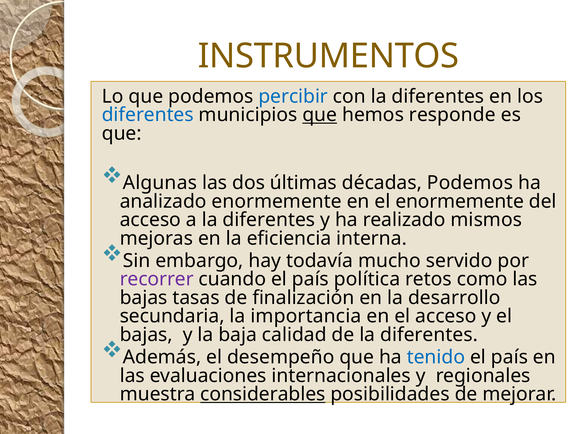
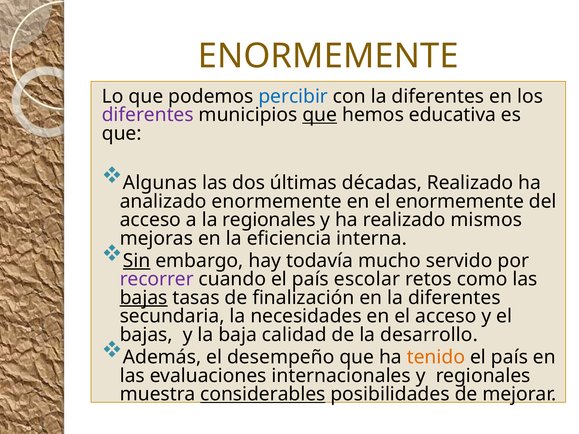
INSTRUMENTOS: INSTRUMENTOS -> ENORMEMENTE (328, 56)
diferentes colour: blue -> purple (148, 115)
responde: responde -> educativa (452, 115)
décadas Podemos: Podemos -> Realizado (470, 183)
a la diferentes: diferentes -> regionales (269, 220)
Sin underline: none -> present (137, 261)
política: política -> escolar (367, 279)
bajas underline: none -> present (144, 298)
en la desarrollo: desarrollo -> diferentes (454, 298)
importancia: importancia -> necesidades (306, 316)
de la diferentes: diferentes -> desarrollo (429, 335)
tenido colour: blue -> orange (436, 357)
